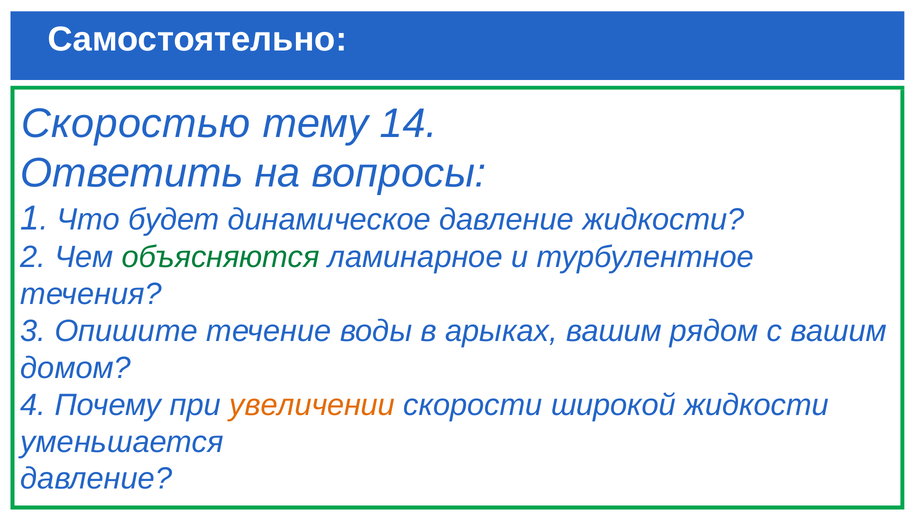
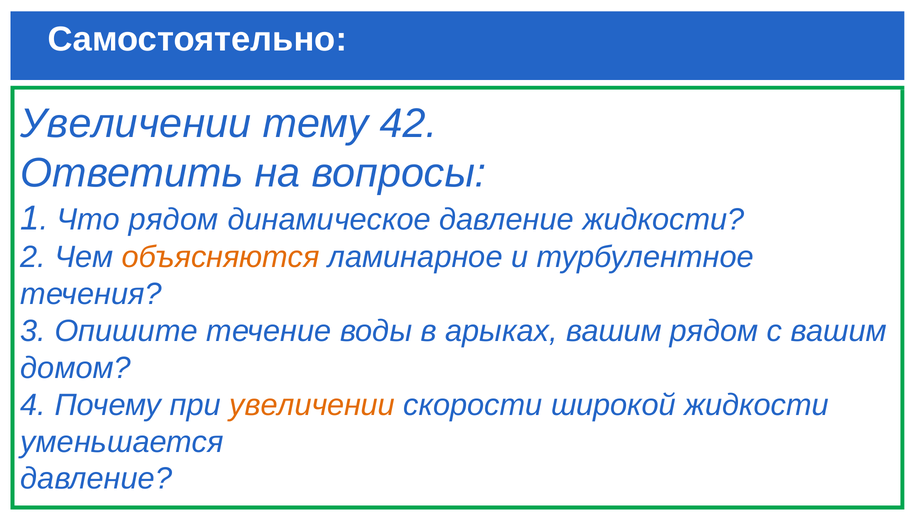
Скоростью: Скоростью -> Увеличении (136, 124)
14: 14 -> 42 (408, 124)
Что будет: будет -> рядом (174, 219)
объясняются colour: green -> orange (221, 257)
